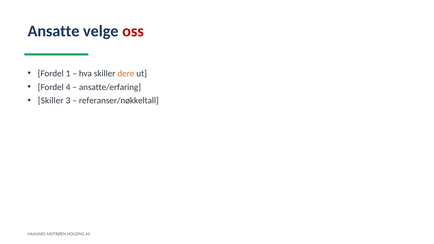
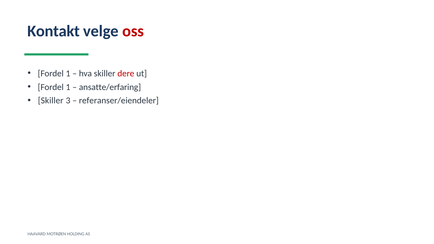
Ansatte: Ansatte -> Kontakt (54, 31)
dere colour: orange -> red (126, 74)
4: 4 -> 1 (68, 87)
referanser/nøkkeltall: referanser/nøkkeltall -> referanser/eiendeler (119, 101)
